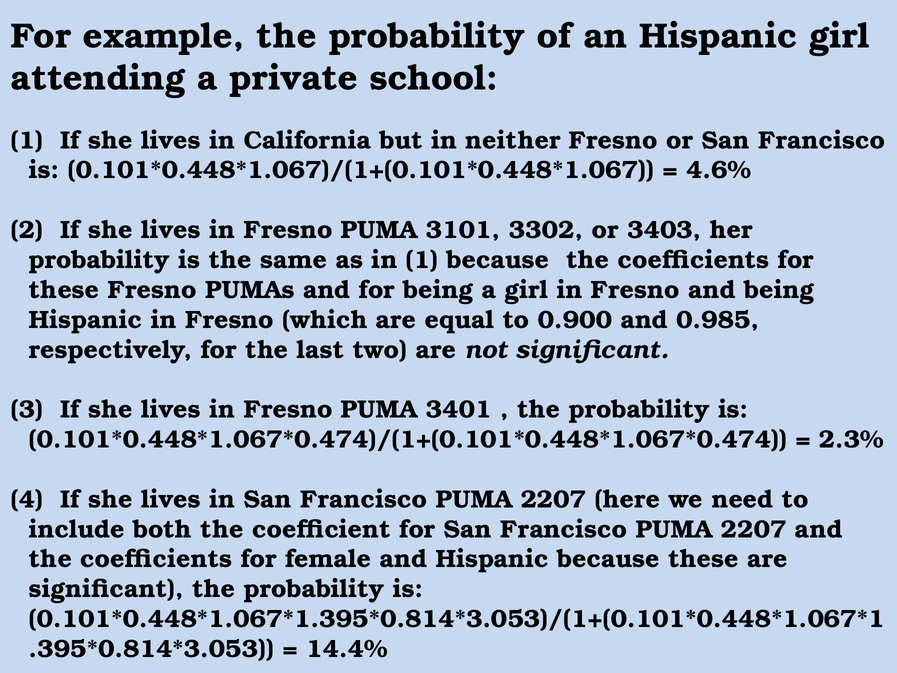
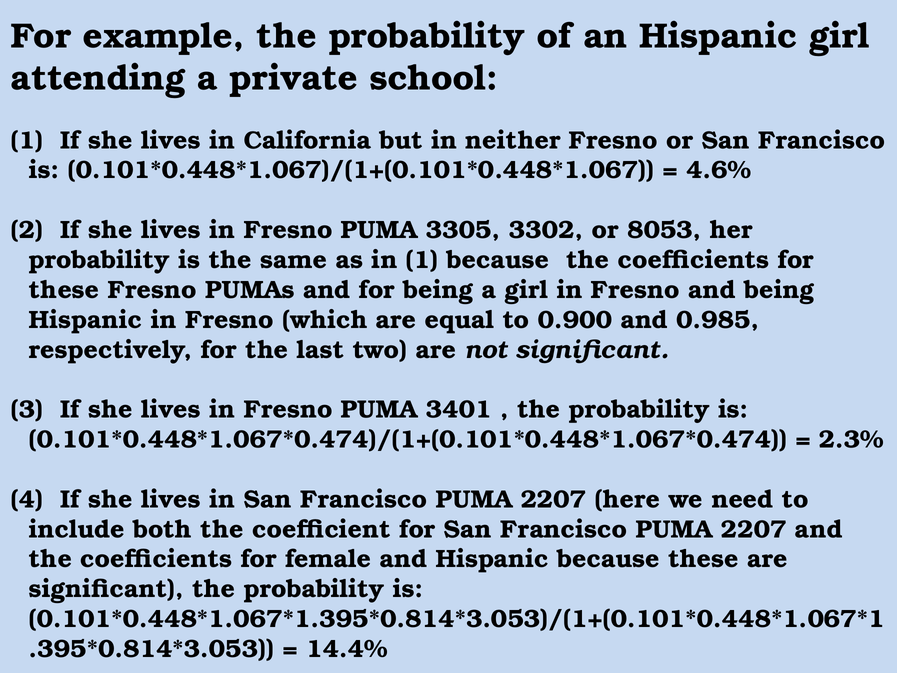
3101: 3101 -> 3305 (463, 230)
3403: 3403 -> 8053 (664, 230)
